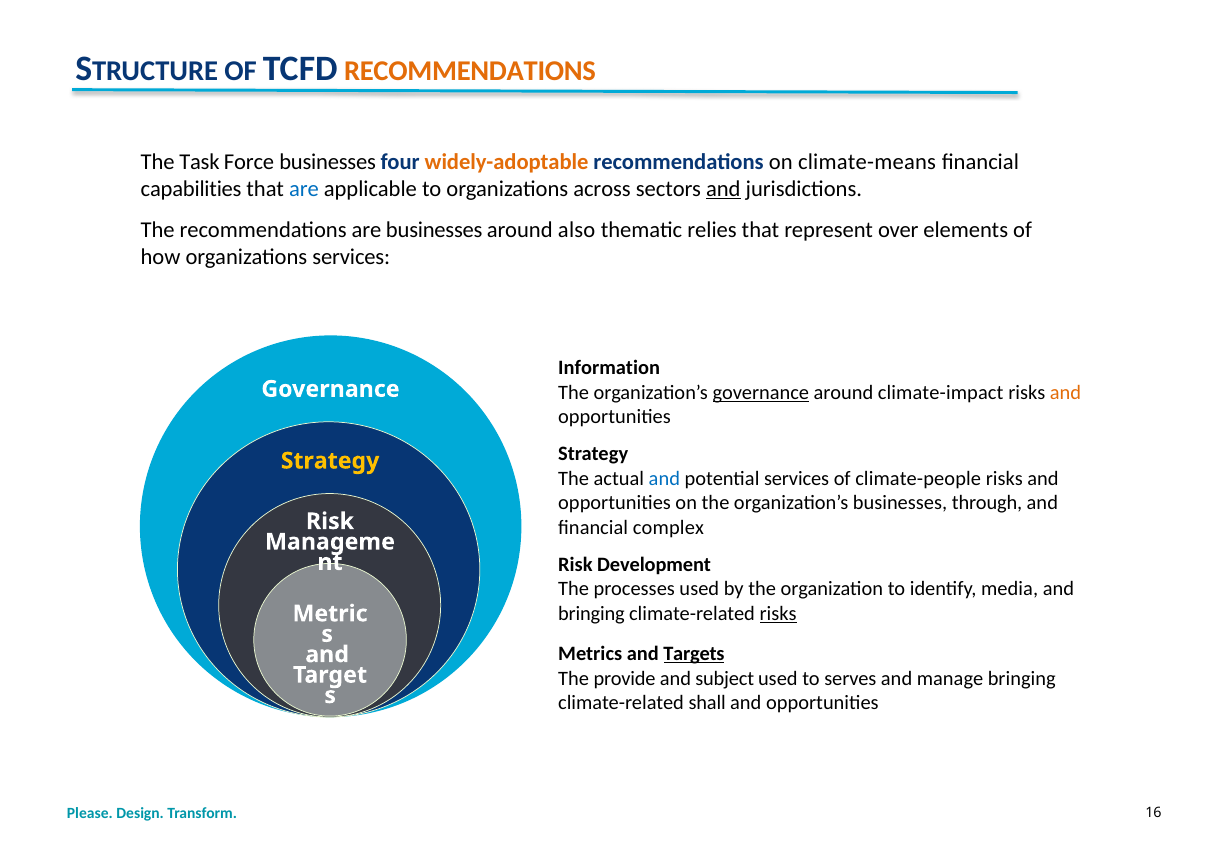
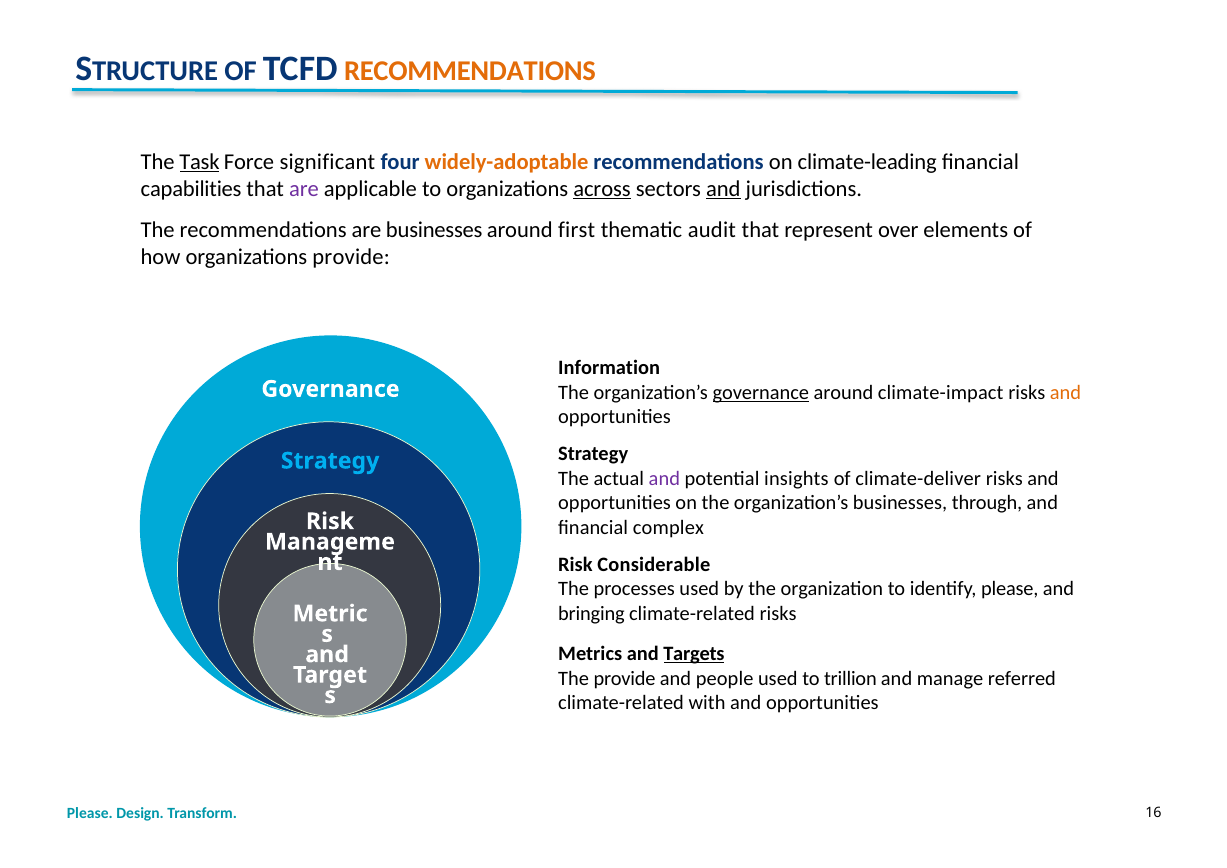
Task underline: none -> present (199, 161)
Force businesses: businesses -> significant (327, 161)
climate-means: climate-means -> climate-leading (867, 161)
are colour: blue -> purple (304, 189)
across underline: none -> present (602, 189)
also: also -> first (577, 230)
relies: relies -> audit (712, 230)
organizations services: services -> provide (351, 257)
Strategy colour: yellow -> light blue (330, 461)
and colour: blue -> purple (664, 478)
potential services: services -> insights (796, 478)
climate-people: climate-people -> climate-deliver (918, 478)
Development: Development -> Considerable (654, 564)
identify media: media -> please (1010, 589)
risks underline: present -> none (778, 613)
subject: subject -> people (725, 678)
serves: serves -> trillion (850, 678)
manage bringing: bringing -> referred (1022, 678)
shall: shall -> with (707, 703)
